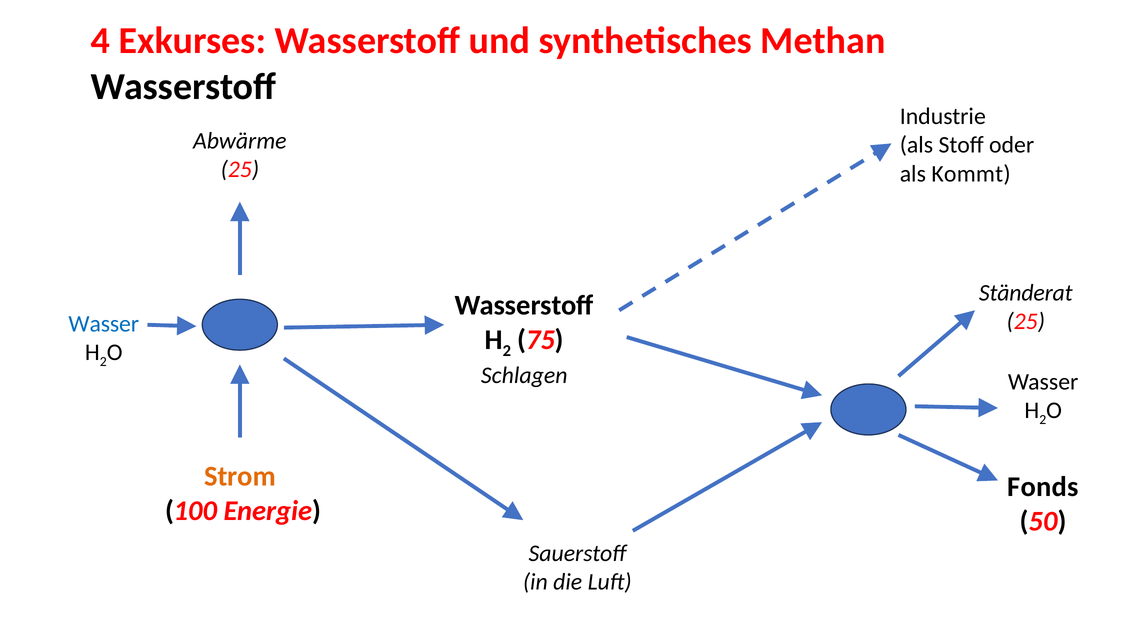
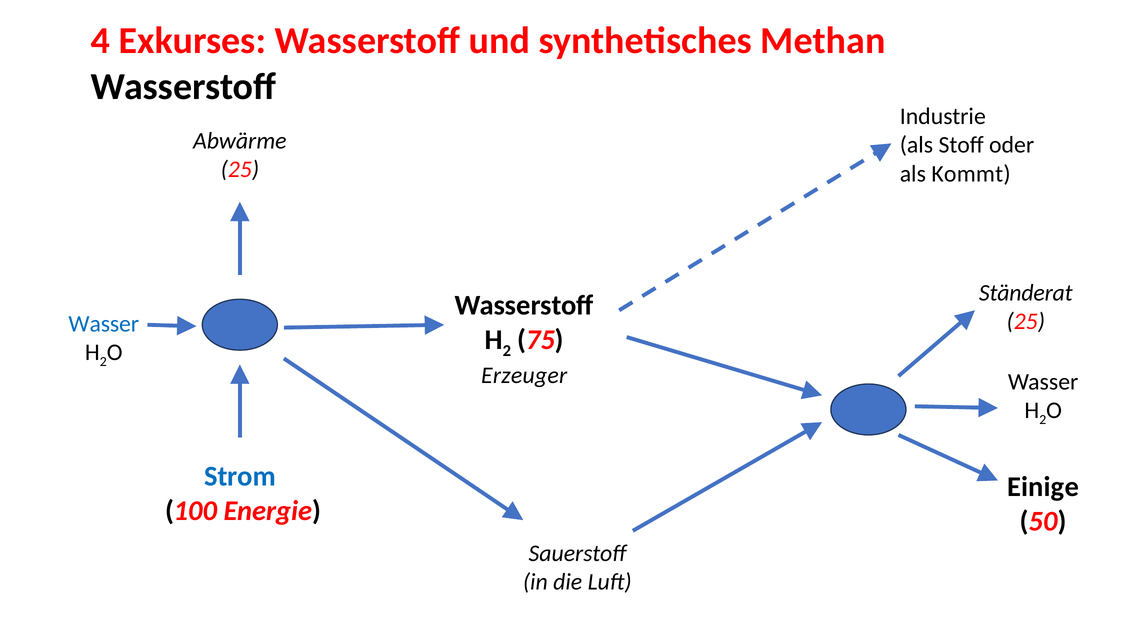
Schlagen: Schlagen -> Erzeuger (524, 375)
Strom colour: orange -> blue (240, 476)
Fonds: Fonds -> Einige (1043, 487)
